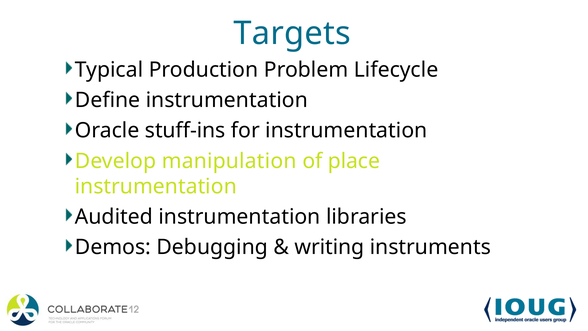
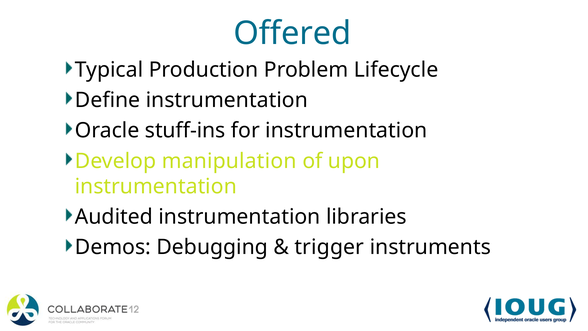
Targets: Targets -> Offered (292, 33)
place: place -> upon (354, 161)
writing: writing -> trigger (329, 247)
